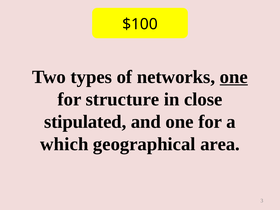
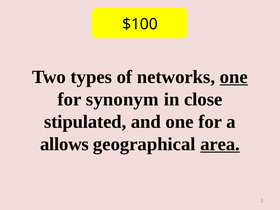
structure: structure -> synonym (122, 99)
which: which -> allows (64, 144)
area underline: none -> present (220, 144)
